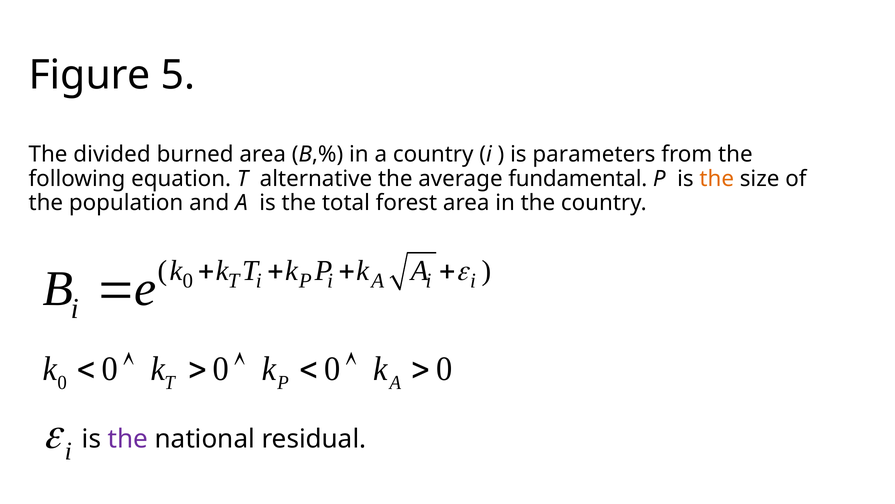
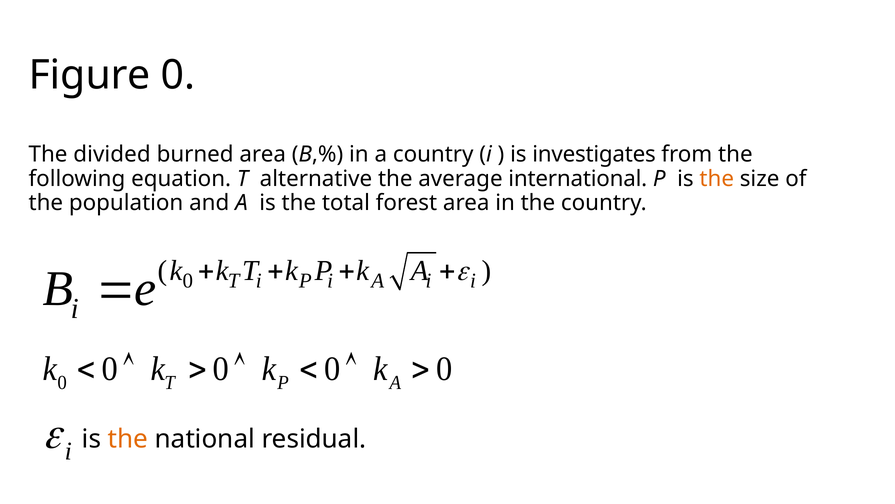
Figure 5: 5 -> 0 (178, 75)
parameters: parameters -> investigates (594, 154)
fundamental: fundamental -> international (578, 178)
the colour: purple -> orange (128, 439)
